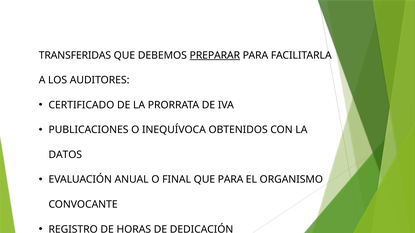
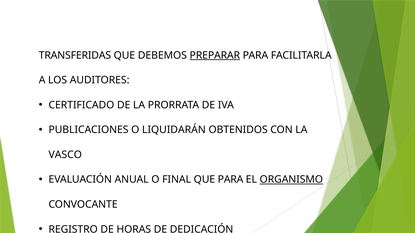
INEQUÍVOCA: INEQUÍVOCA -> LIQUIDARÁN (174, 130)
DATOS: DATOS -> VASCO (65, 155)
ORGANISMO underline: none -> present (291, 180)
